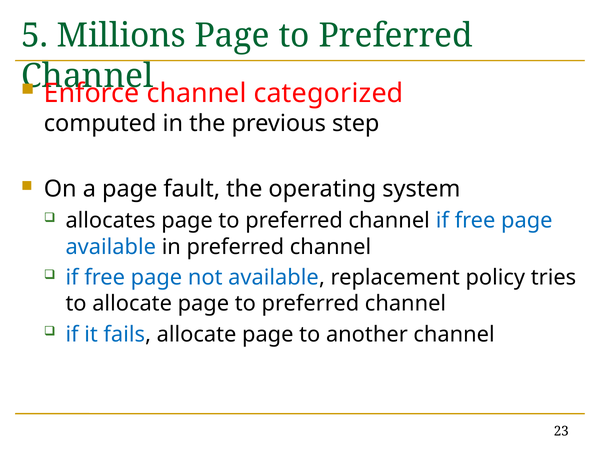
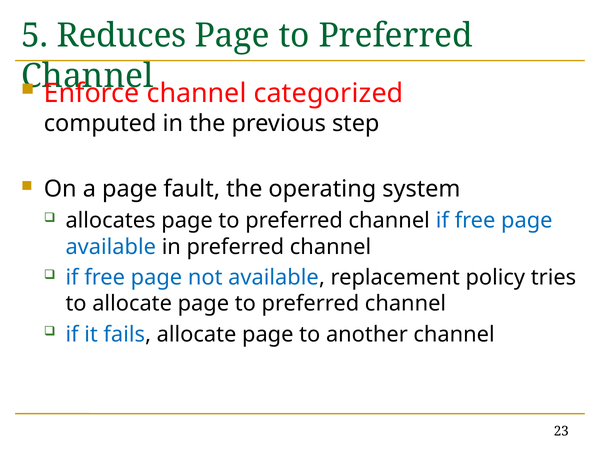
Millions: Millions -> Reduces (122, 36)
